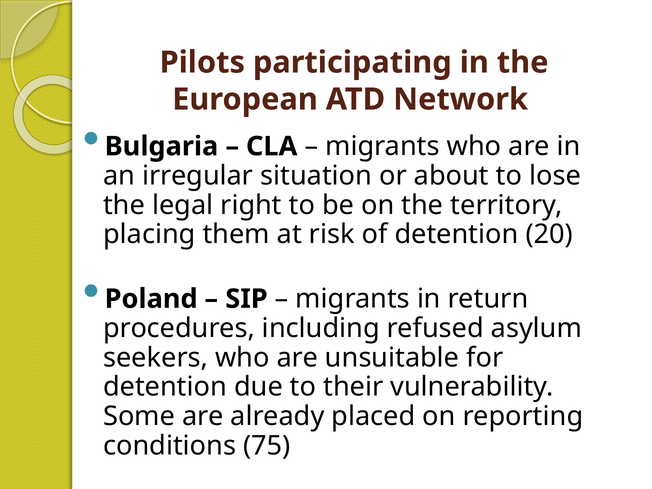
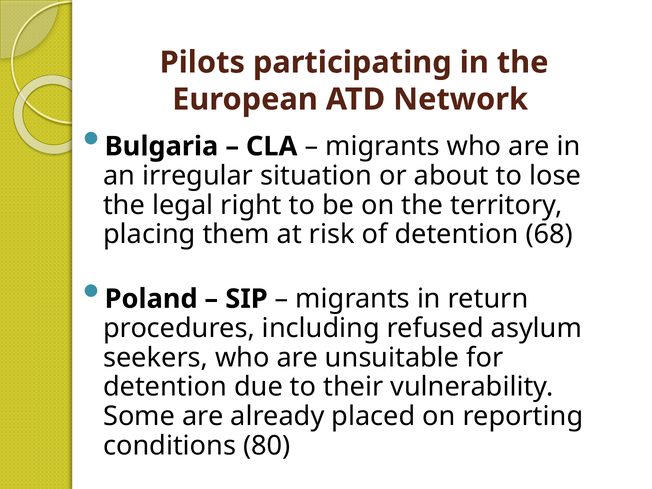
20: 20 -> 68 (549, 234)
75: 75 -> 80 (267, 446)
